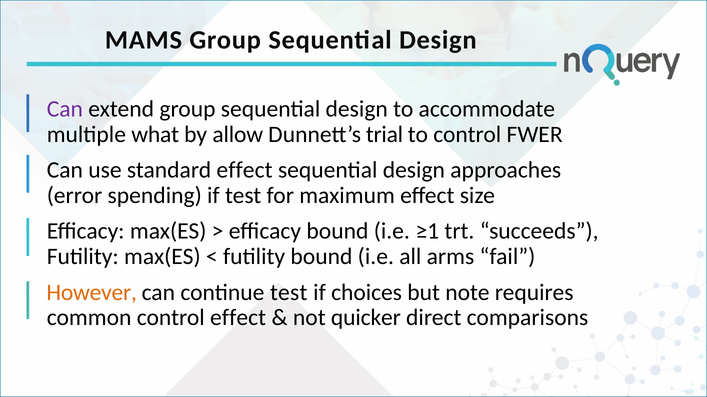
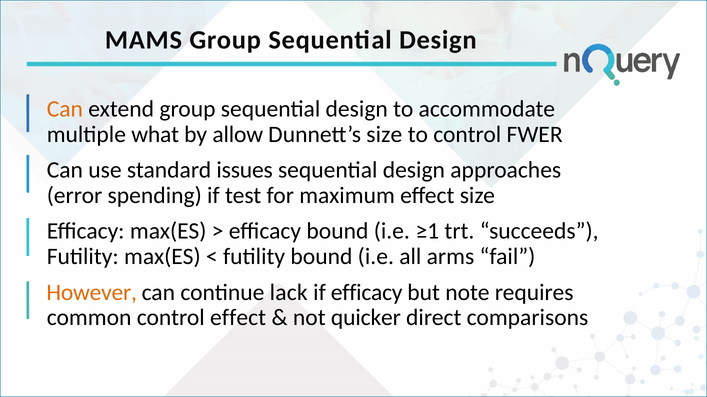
Can colour: purple -> orange (65, 109)
Dunnett’s trial: trial -> size (384, 135)
standard effect: effect -> issues (245, 170)
continue test: test -> lack (289, 293)
if choices: choices -> efficacy (367, 293)
